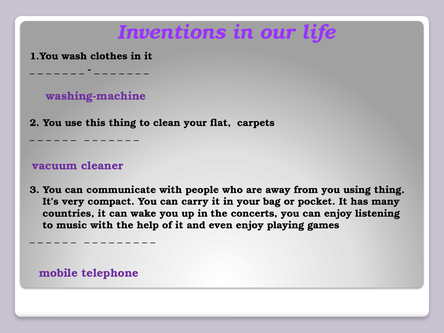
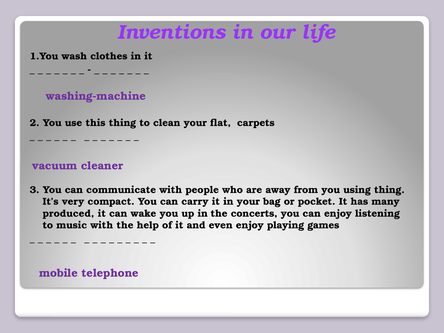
countries: countries -> produced (68, 214)
